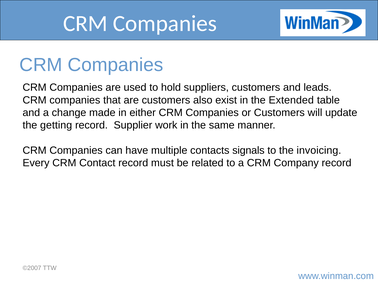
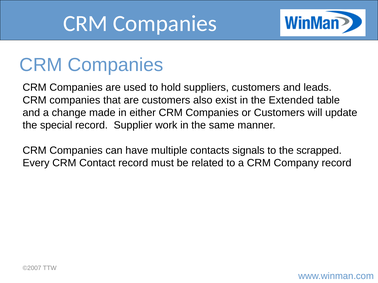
getting: getting -> special (56, 125)
invoicing: invoicing -> scrapped (319, 151)
